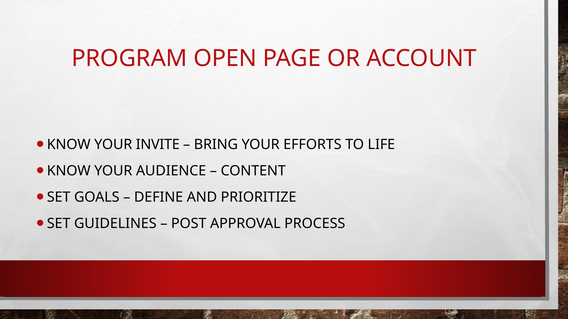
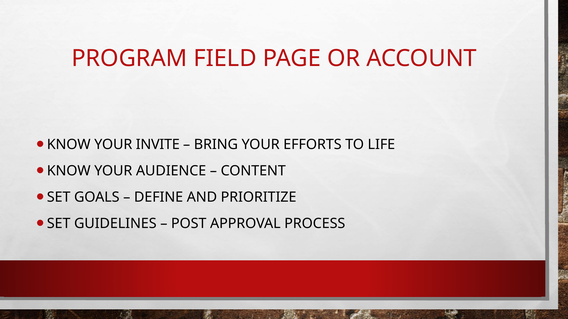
OPEN: OPEN -> FIELD (225, 59)
